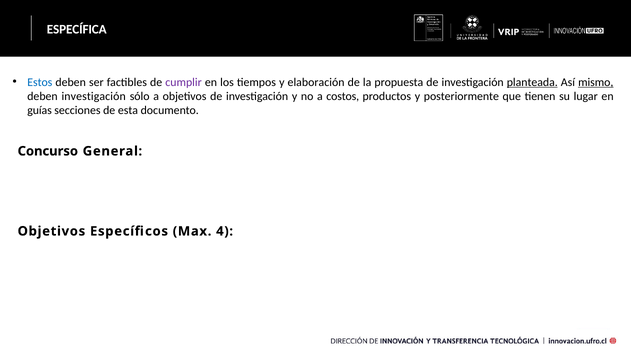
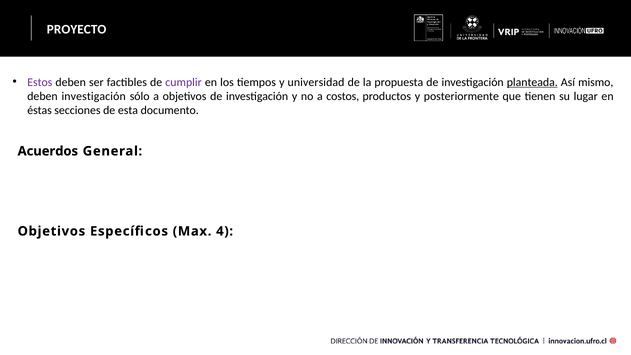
ESPECÍFICA: ESPECÍFICA -> PROYECTO (77, 29)
Estos colour: blue -> purple (40, 82)
elaboración: elaboración -> universidad (316, 82)
mismo underline: present -> none (596, 82)
guías: guías -> éstas (40, 110)
Concurso: Concurso -> Acuerdos (48, 151)
